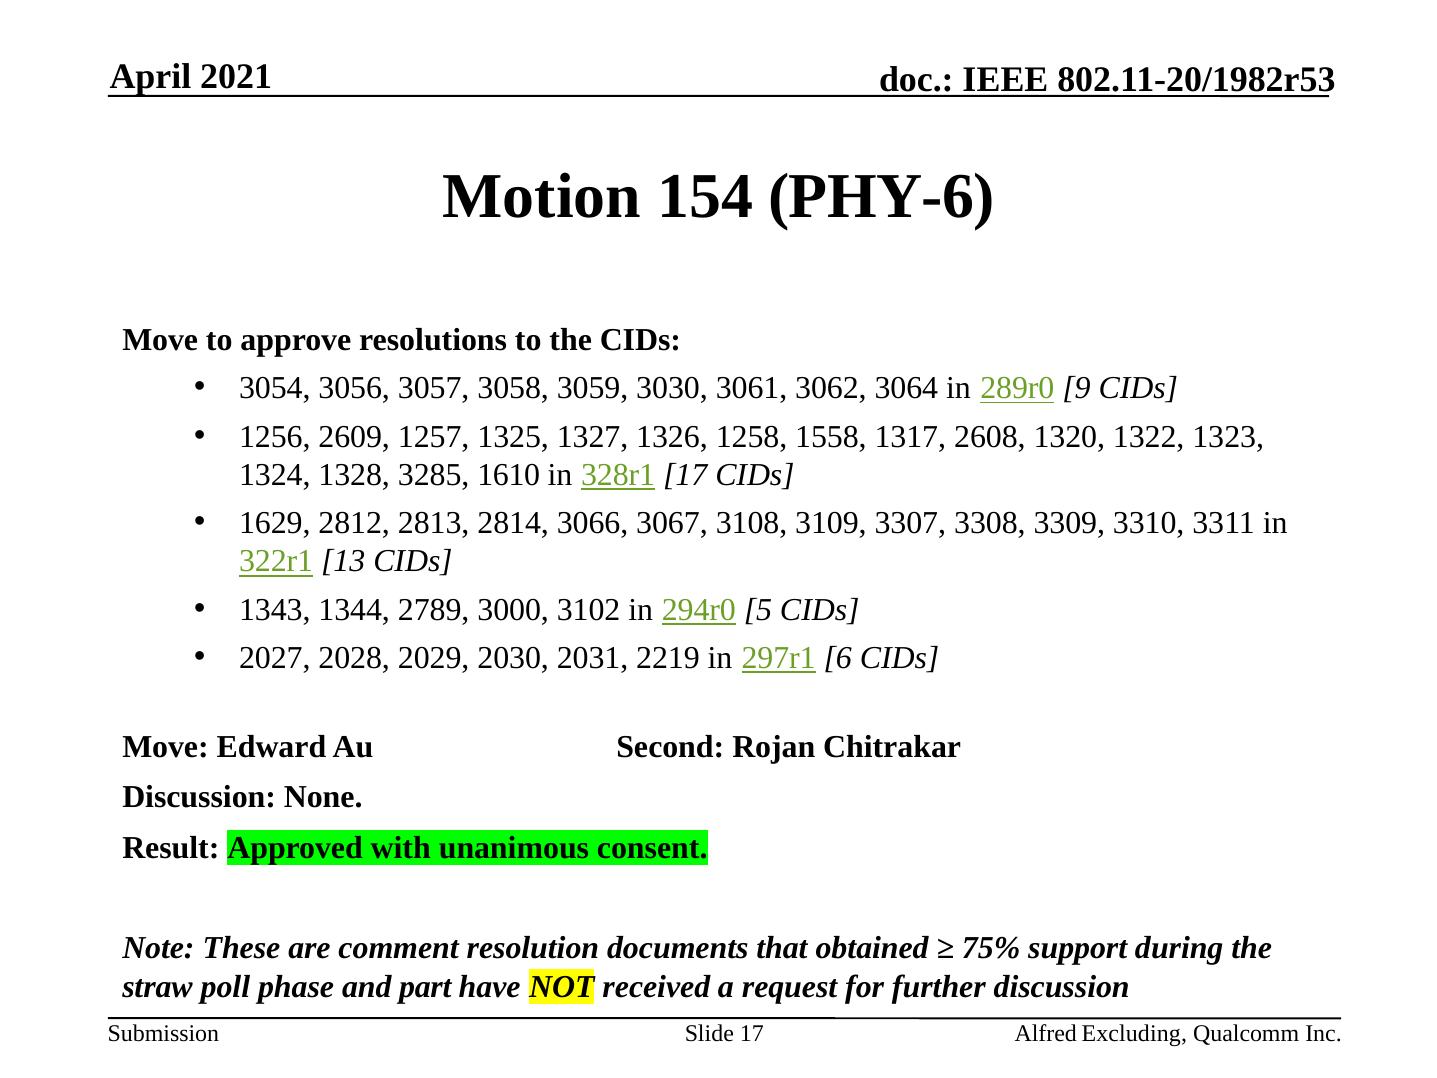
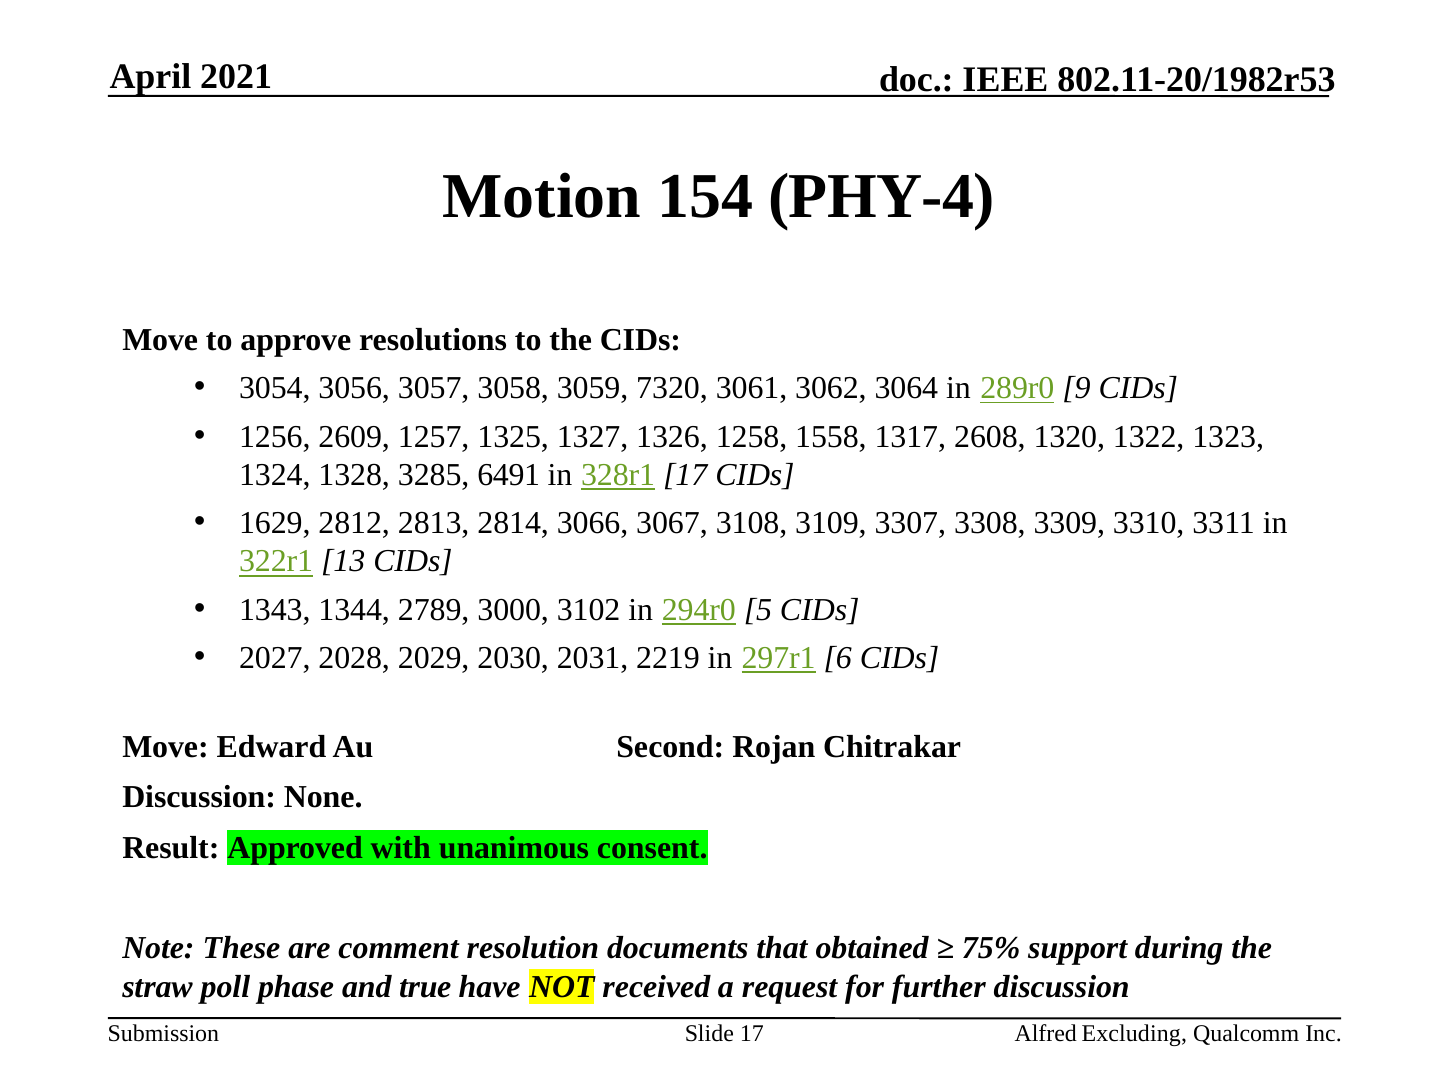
PHY-6: PHY-6 -> PHY-4 (882, 196)
3030: 3030 -> 7320 (672, 388)
1610: 1610 -> 6491 (509, 475)
part: part -> true (425, 986)
